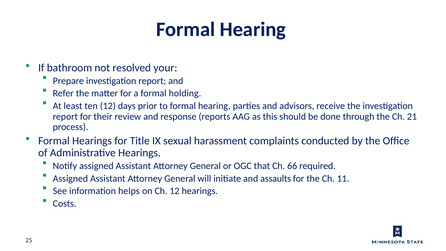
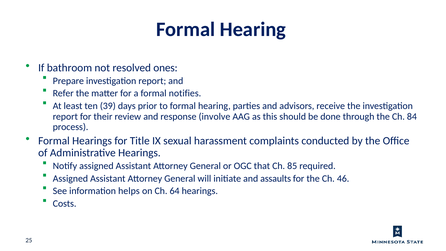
your: your -> ones (165, 68)
holding: holding -> notifies (185, 93)
ten 12: 12 -> 39 (108, 106)
reports: reports -> involve (214, 116)
21: 21 -> 84 (412, 116)
66: 66 -> 85 (292, 166)
11: 11 -> 46 (343, 178)
Ch 12: 12 -> 64 (175, 191)
